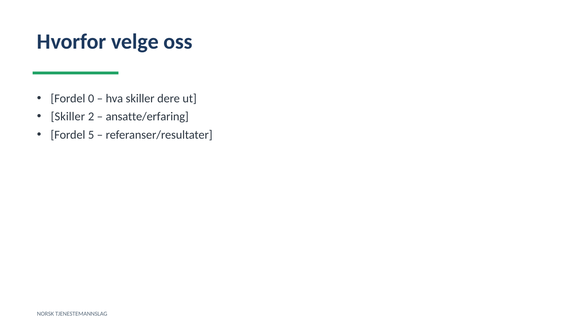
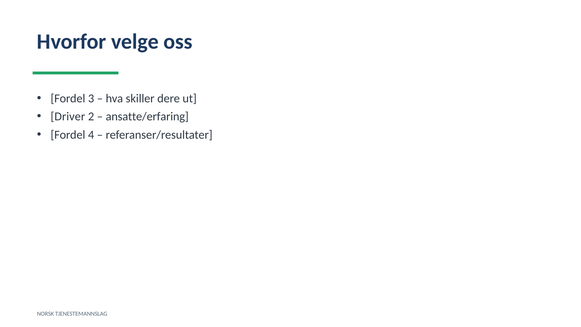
0: 0 -> 3 (91, 98)
Skiller: Skiller -> Driver (68, 117)
5: 5 -> 4 (91, 135)
